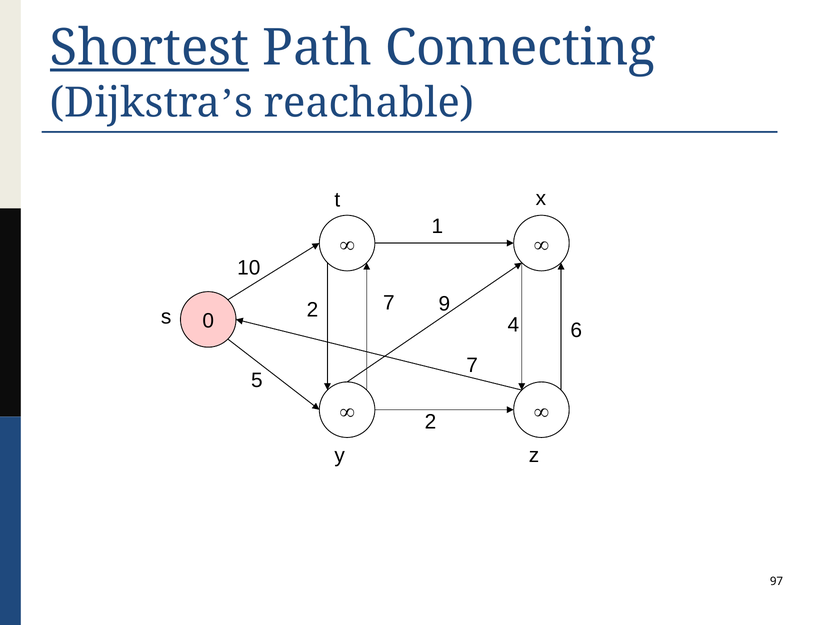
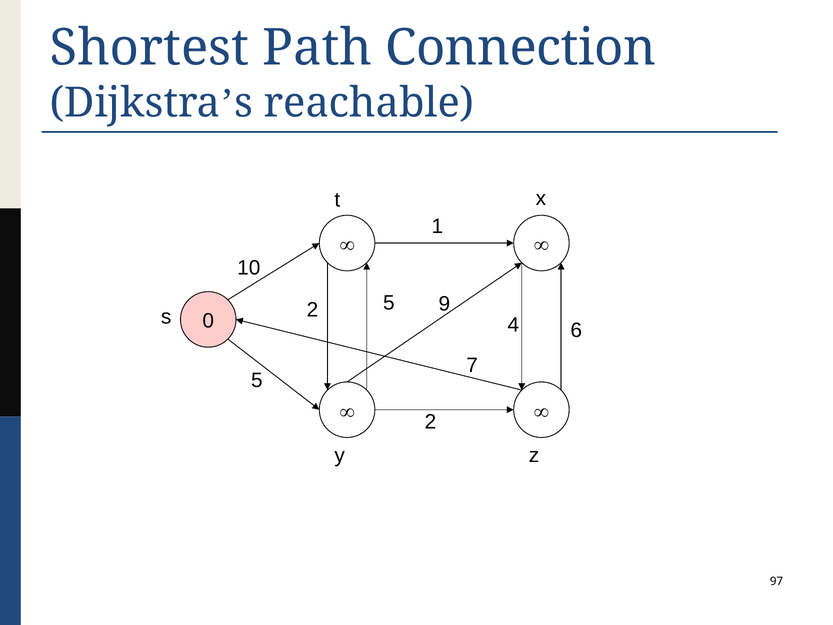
Shortest underline: present -> none (150, 48)
Connecting: Connecting -> Connection (521, 48)
2 7: 7 -> 5 (389, 303)
